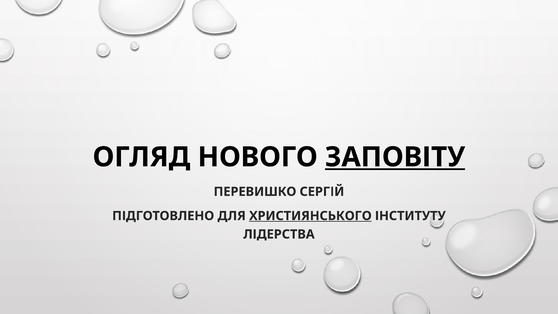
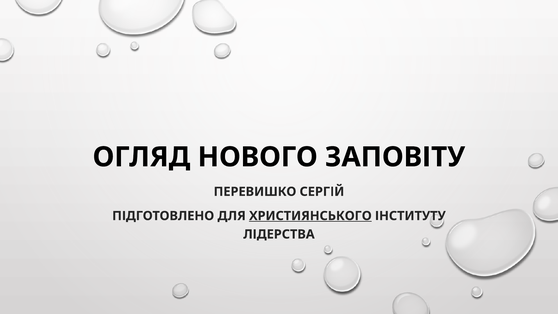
ЗАПОВІТУ underline: present -> none (395, 157)
